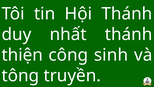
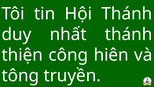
sinh: sinh -> hiên (111, 55)
